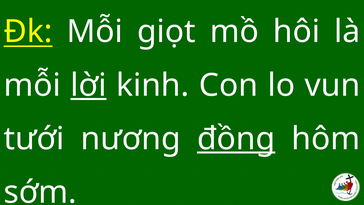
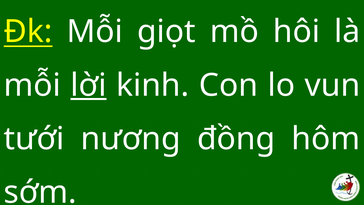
đồng underline: present -> none (236, 139)
